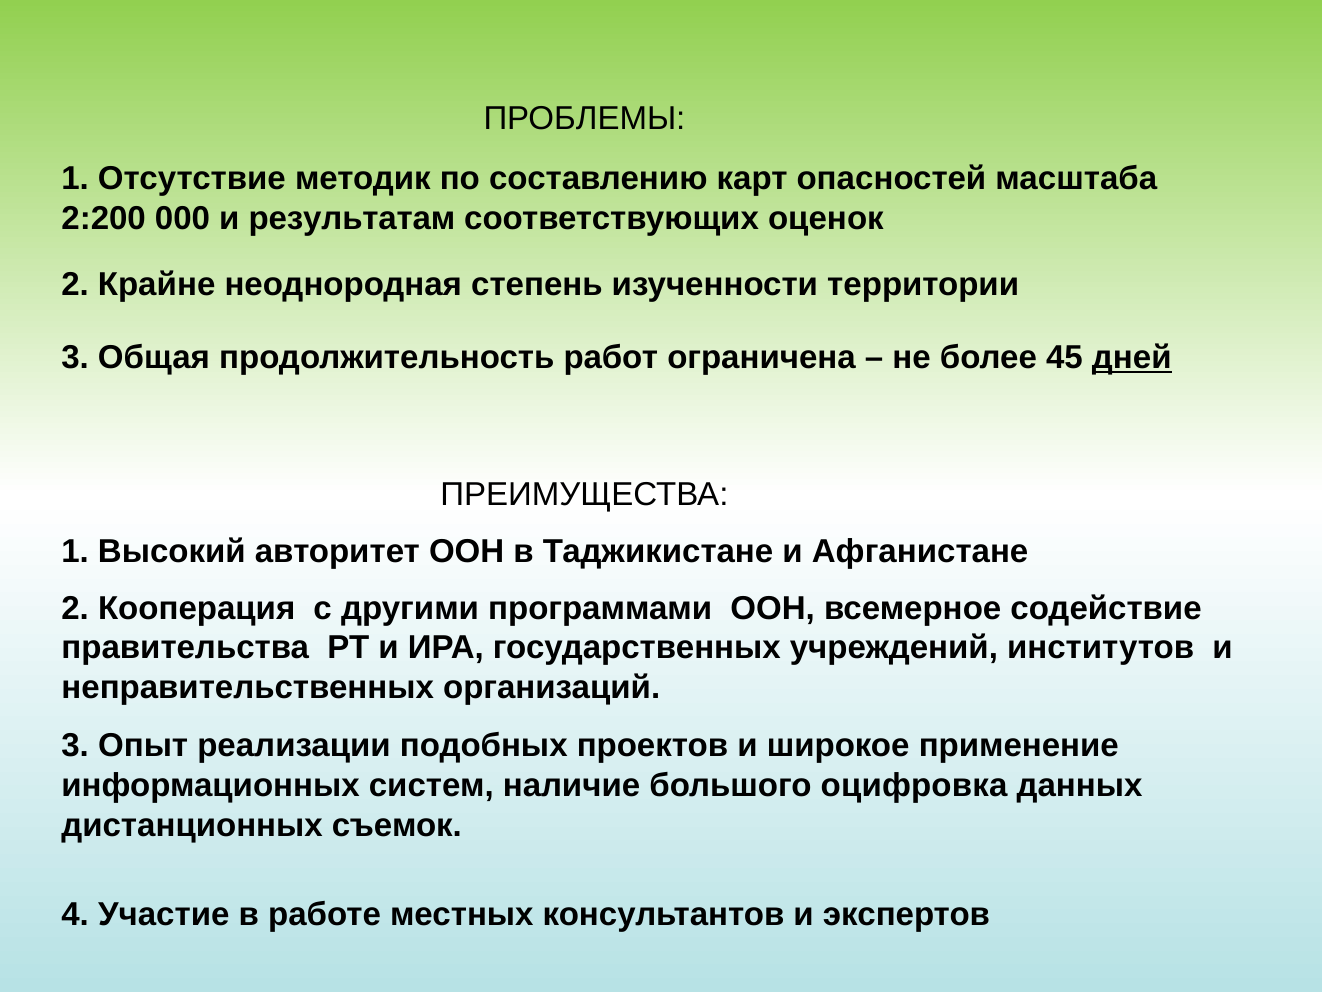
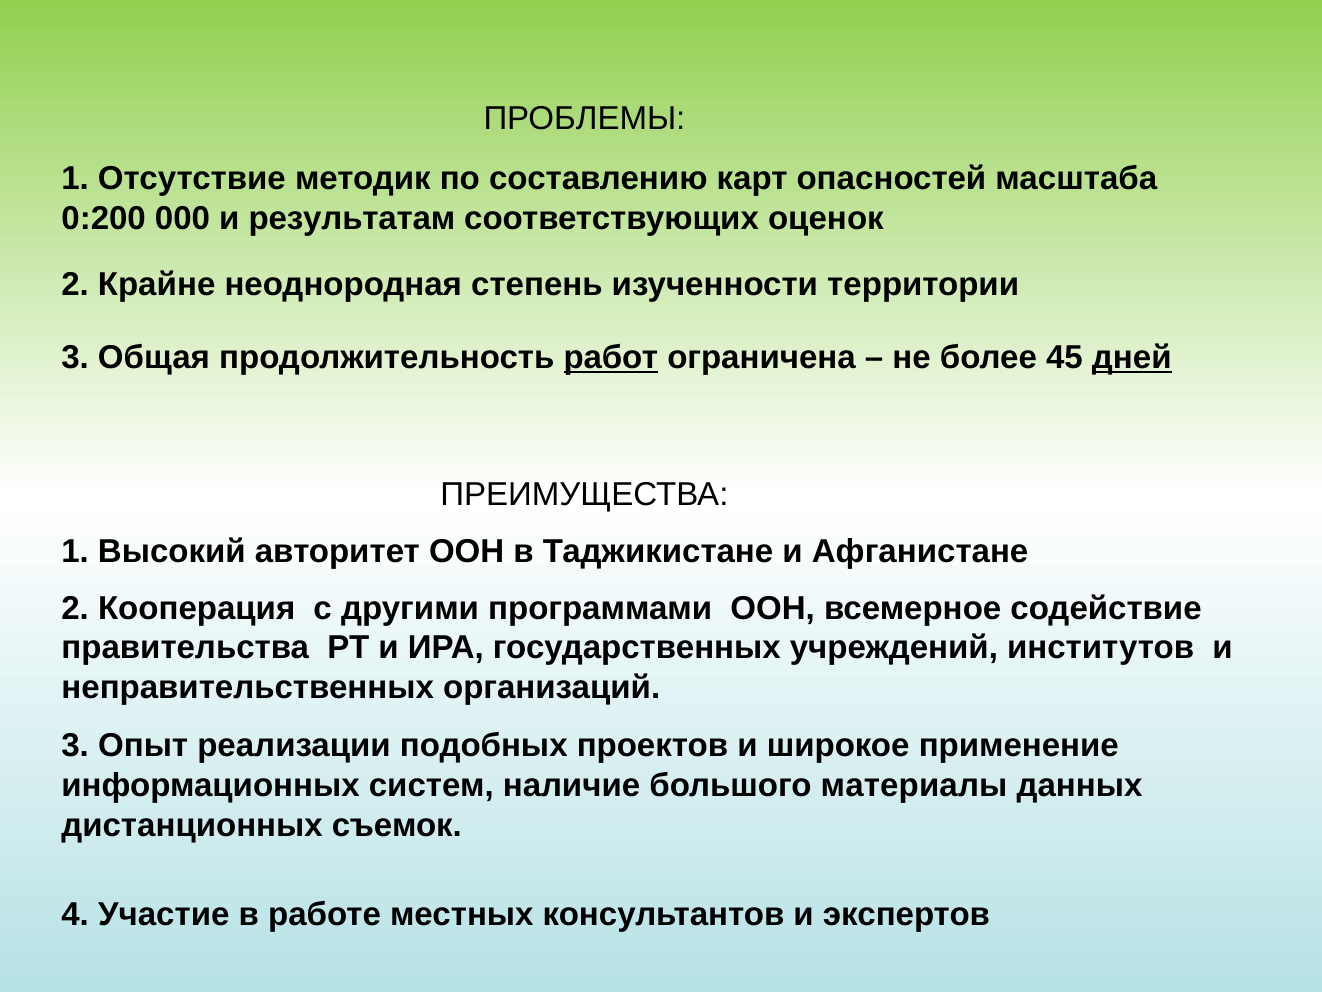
2:200: 2:200 -> 0:200 (104, 219)
работ underline: none -> present (611, 358)
оцифровка: оцифровка -> материалы (914, 785)
